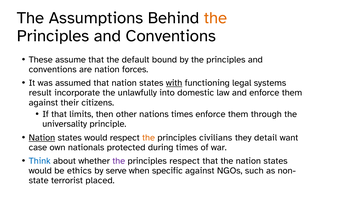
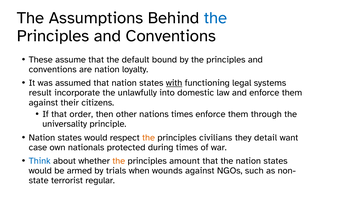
the colour: orange -> blue (215, 18)
forces: forces -> loyalty (135, 69)
limits: limits -> order (81, 114)
Nation underline: present -> none (42, 138)
the colour: purple -> orange (119, 161)
principles respect: respect -> amount (185, 161)
ethics: ethics -> armed (79, 171)
serve: serve -> trials (116, 171)
specific: specific -> wounds (167, 171)
placed: placed -> regular (100, 181)
